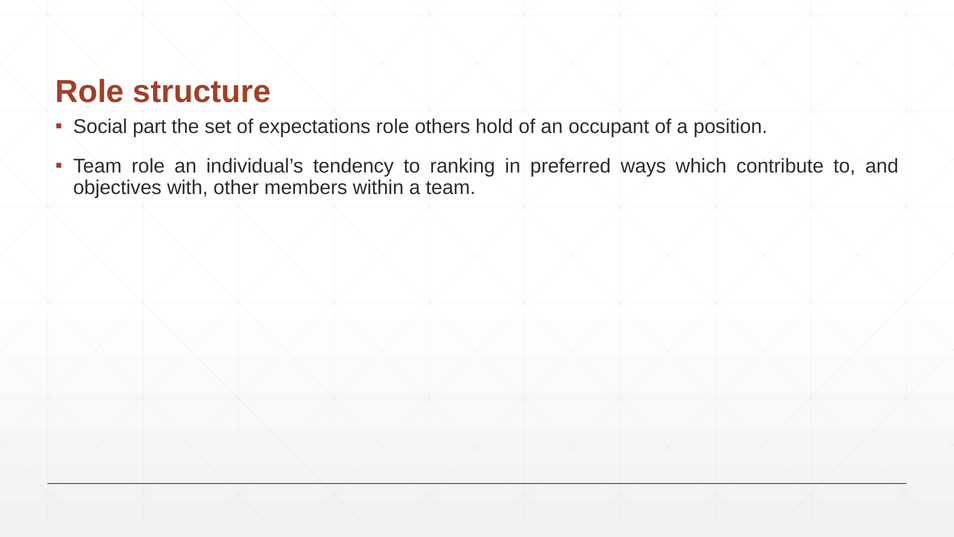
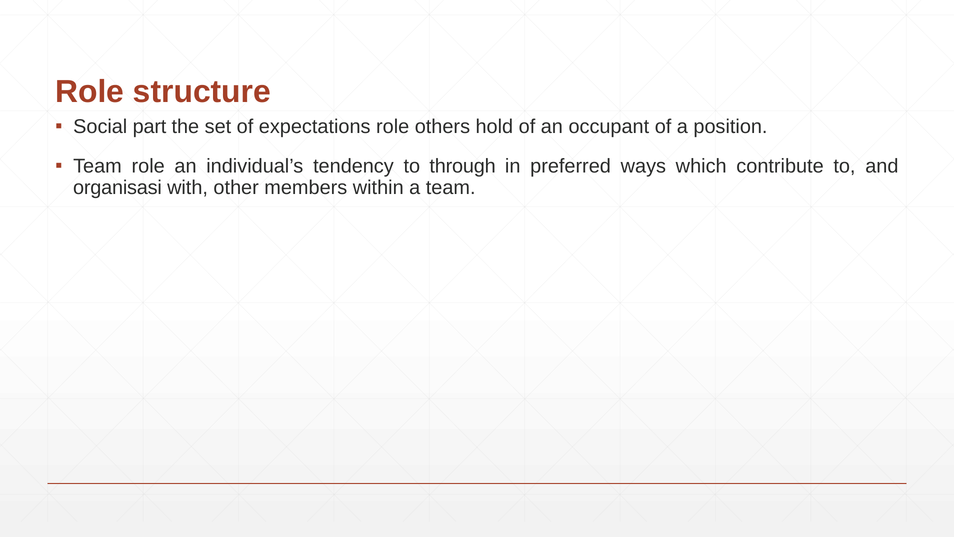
ranking: ranking -> through (463, 166)
objectives: objectives -> organisasi (117, 187)
